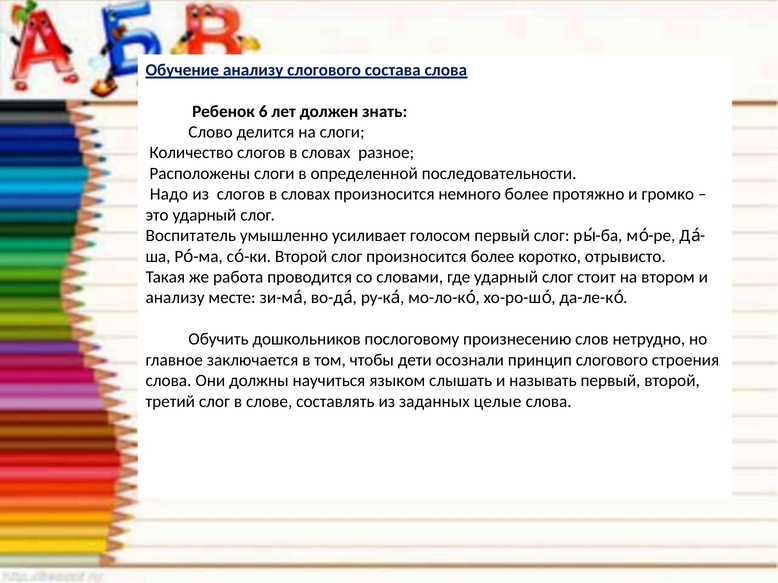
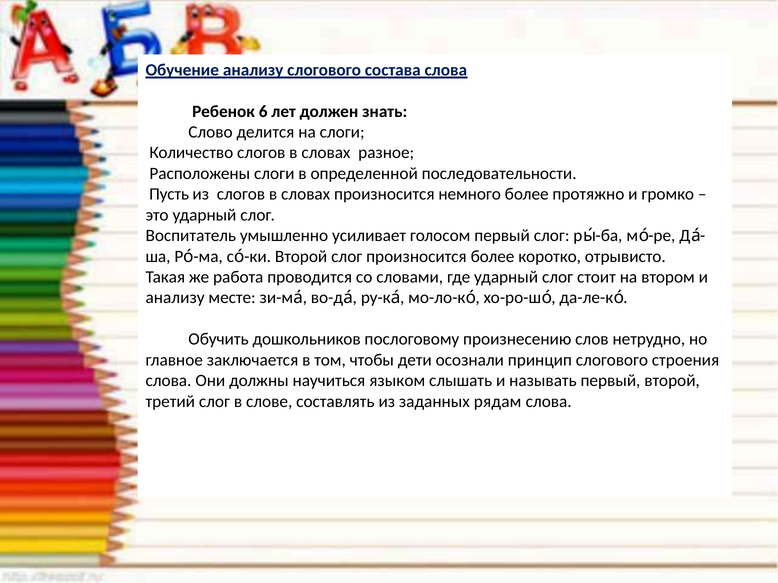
Надо: Надо -> Пусть (169, 194)
целые: целые -> рядам (498, 402)
